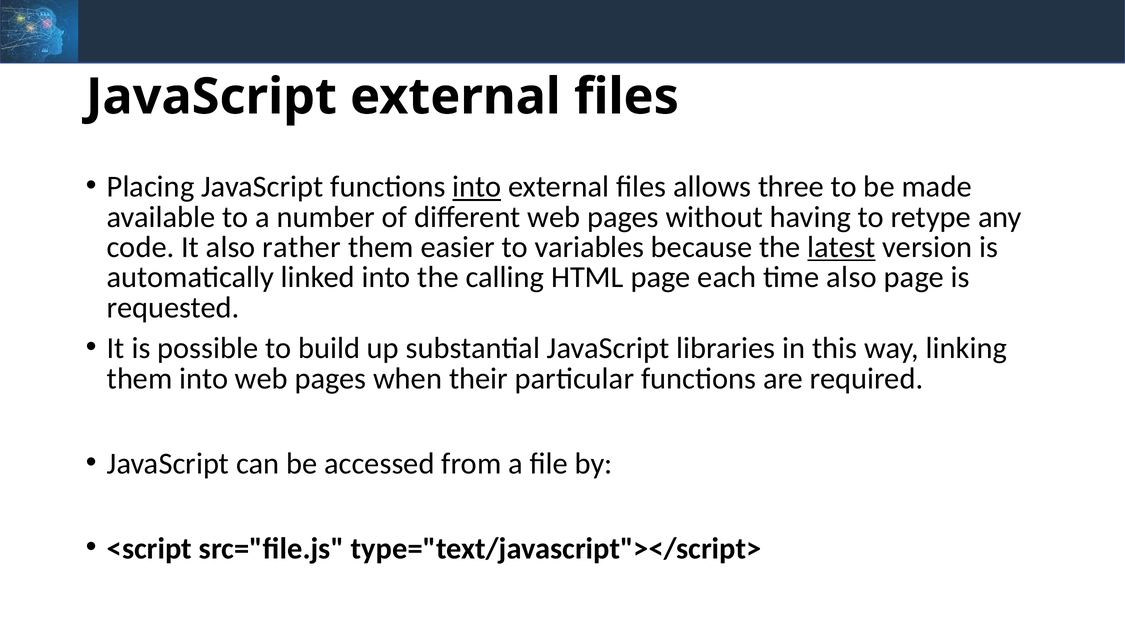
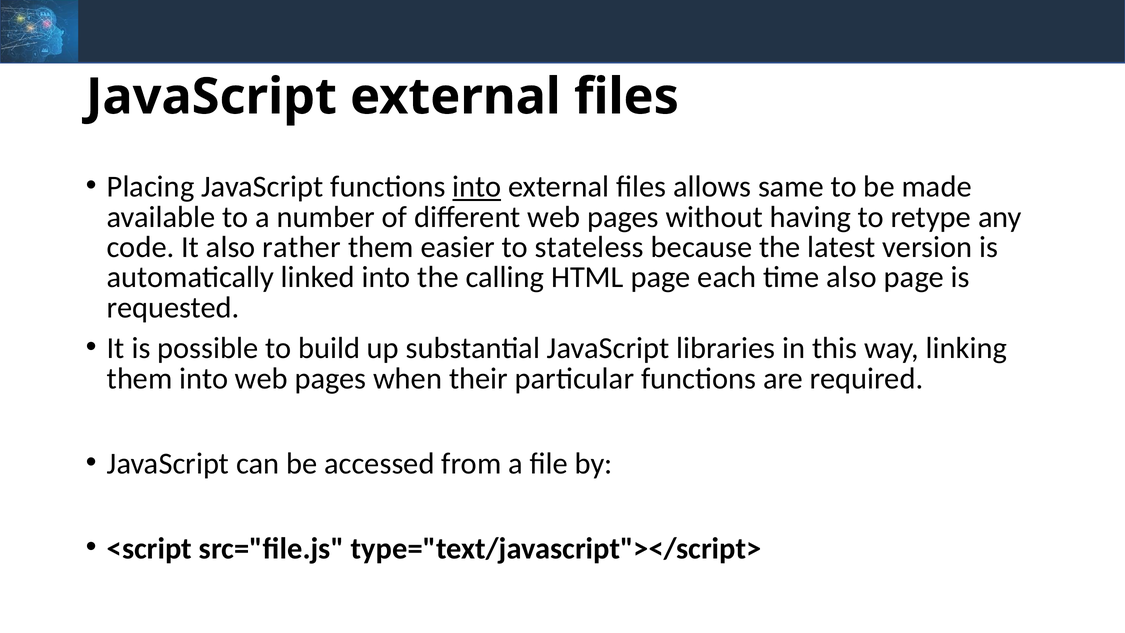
three: three -> same (791, 187)
variables: variables -> stateless (589, 247)
latest underline: present -> none (842, 247)
